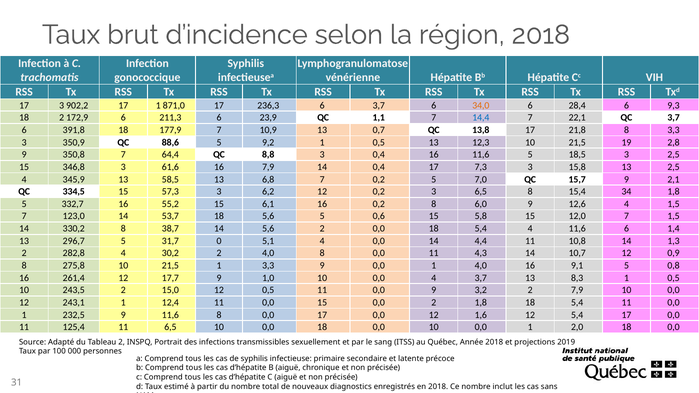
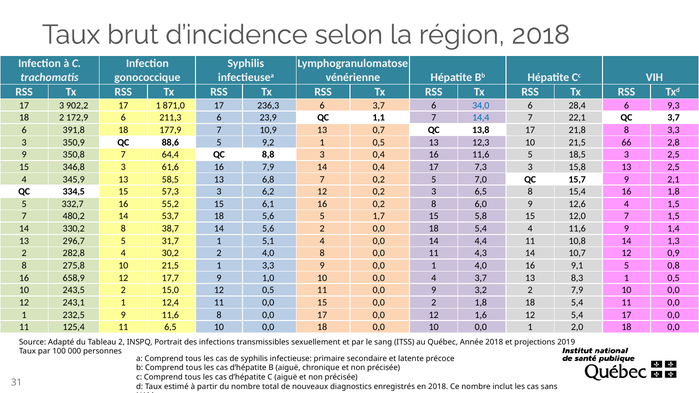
34,0 colour: orange -> blue (481, 105)
19: 19 -> 66 (626, 142)
15,4 34: 34 -> 16 (626, 192)
123,0: 123,0 -> 480,2 (74, 216)
0,6: 0,6 -> 1,7 (379, 216)
11,6 6: 6 -> 9 (626, 229)
31,7 0: 0 -> 1 (219, 241)
261,4: 261,4 -> 658,9 (74, 278)
